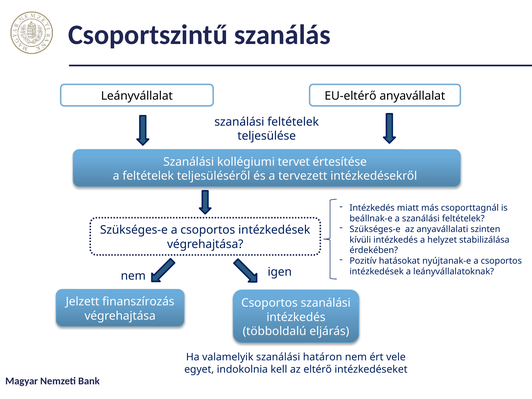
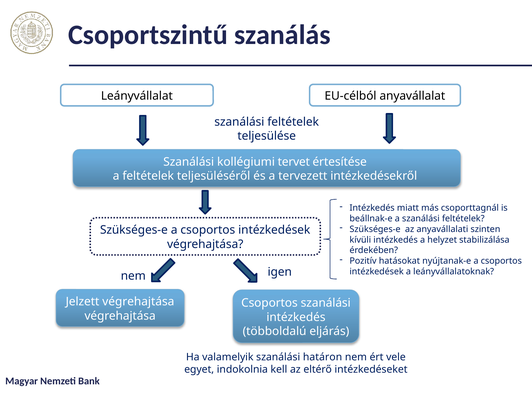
EU-eltérő: EU-eltérő -> EU-célból (351, 96)
Jelzett finanszírozás: finanszírozás -> végrehajtása (138, 302)
